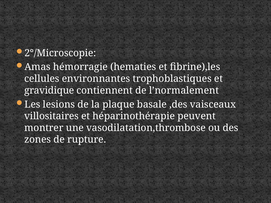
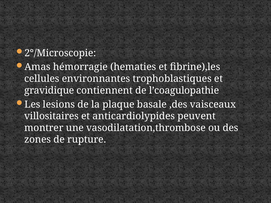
l’normalement: l’normalement -> l’coagulopathie (184, 91)
héparinothérapie: héparinothérapie -> anticardiolypides (134, 116)
